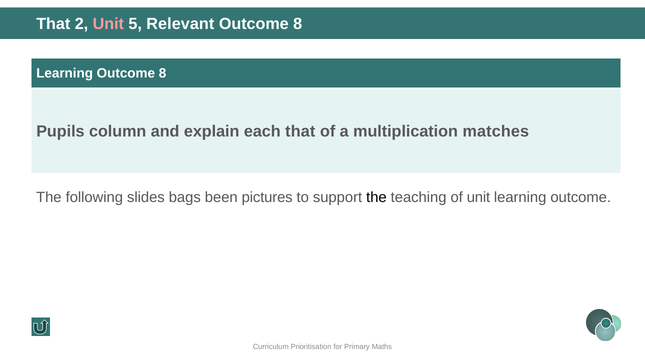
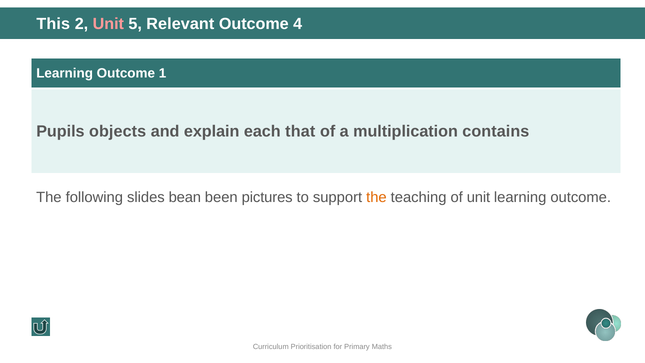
That: That -> This (53, 24)
8: 8 -> 4 (298, 24)
Learning Outcome 8: 8 -> 1 (163, 73)
column: column -> objects (118, 131)
matches: matches -> contains (496, 131)
bags: bags -> bean (185, 197)
the colour: black -> orange (376, 197)
